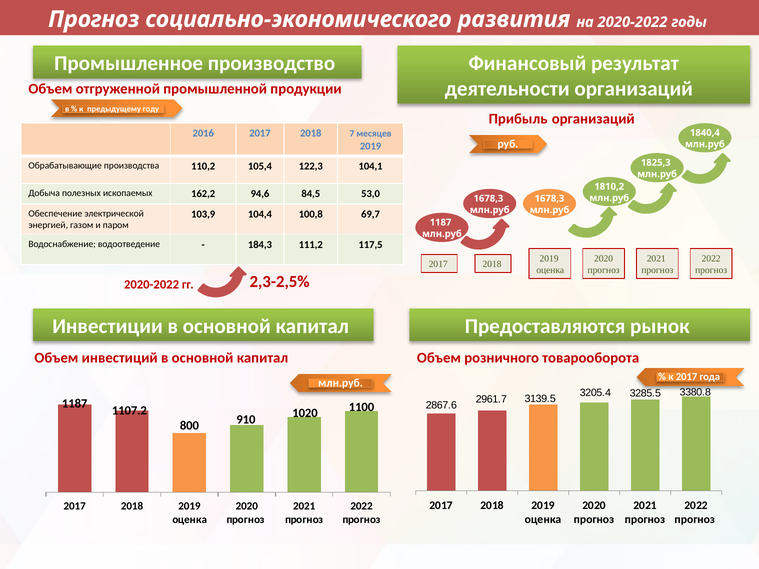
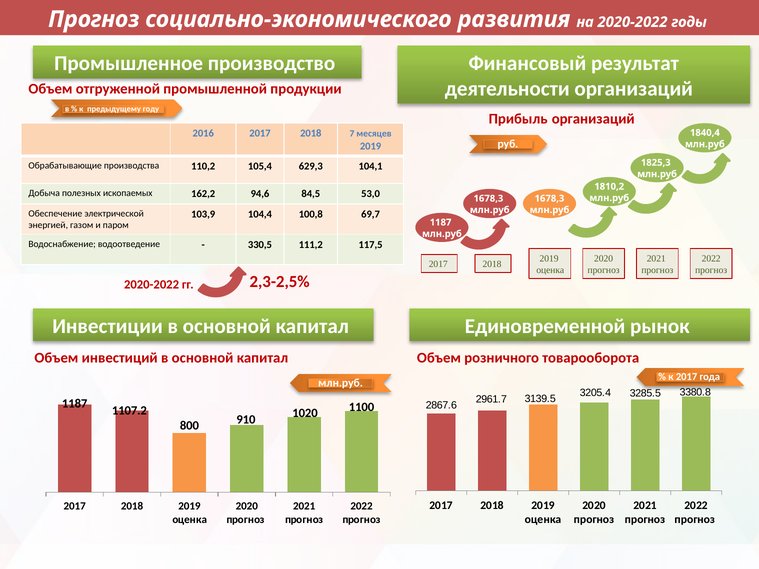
122,3: 122,3 -> 629,3 (311, 166)
184,3: 184,3 -> 330,5 (260, 245)
Предоставляются: Предоставляются -> Единовременной (545, 326)
